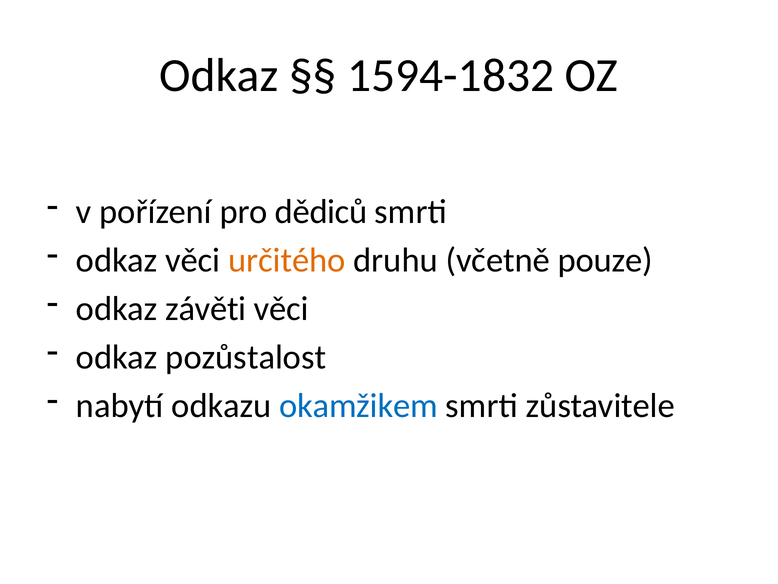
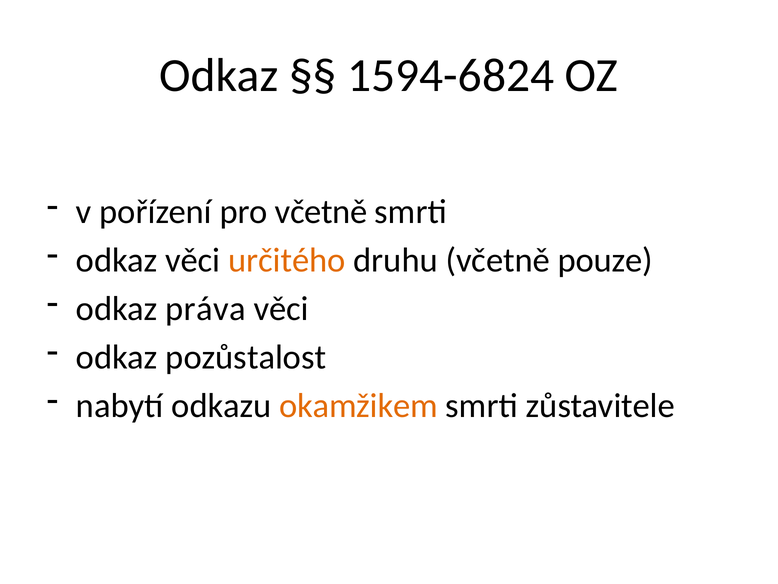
1594-1832: 1594-1832 -> 1594-6824 (451, 75)
pro dědiců: dědiců -> včetně (321, 212)
závěti: závěti -> práva (206, 308)
okamžikem colour: blue -> orange (358, 405)
